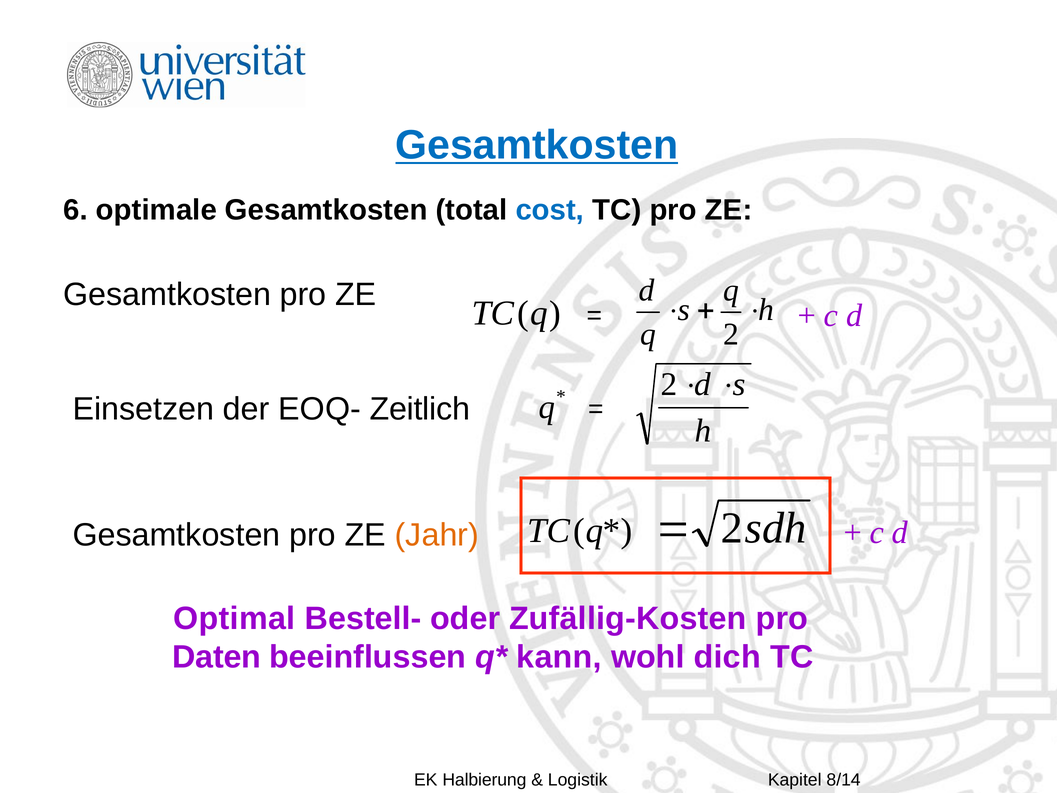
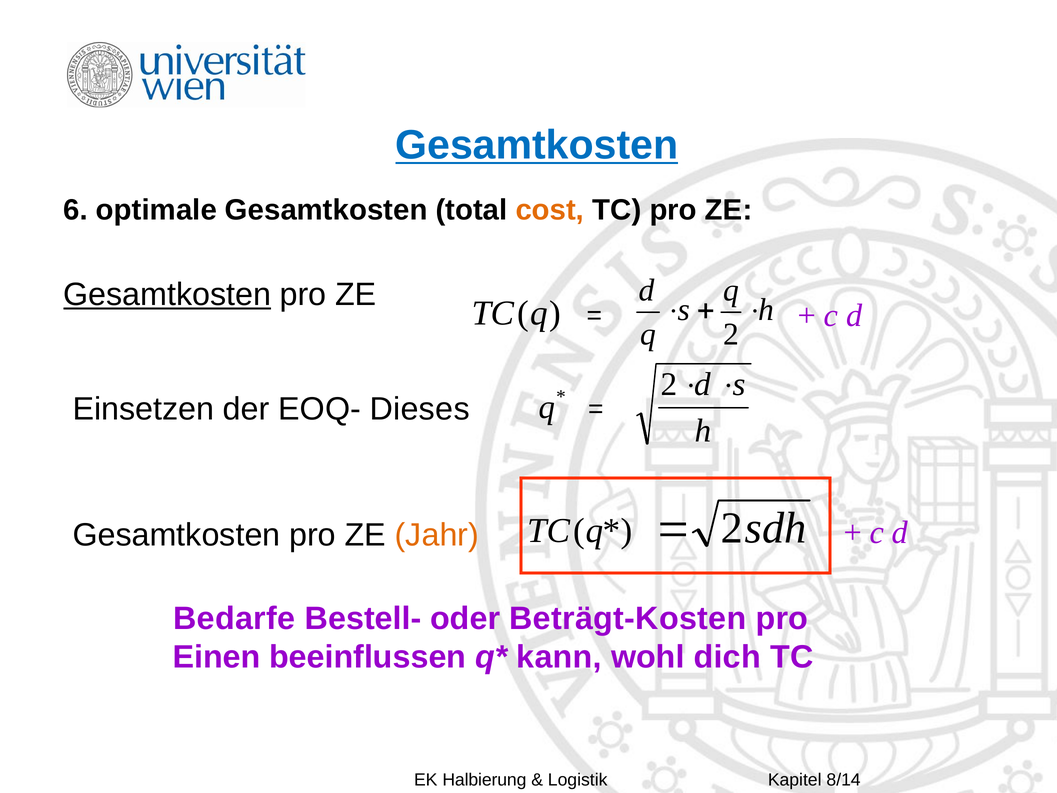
cost colour: blue -> orange (550, 210)
Gesamtkosten underline: none -> present (167, 295)
Zeitlich: Zeitlich -> Dieses (420, 409)
Optimal: Optimal -> Bedarfe (234, 618)
Zufällig-Kosten: Zufällig-Kosten -> Beträgt-Kosten (628, 618)
Daten: Daten -> Einen (217, 657)
